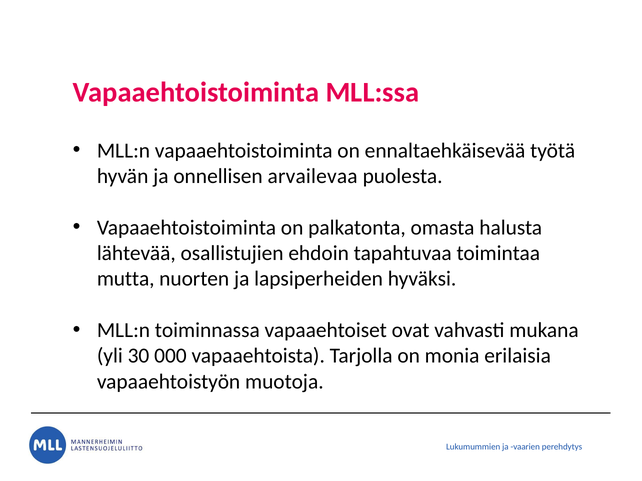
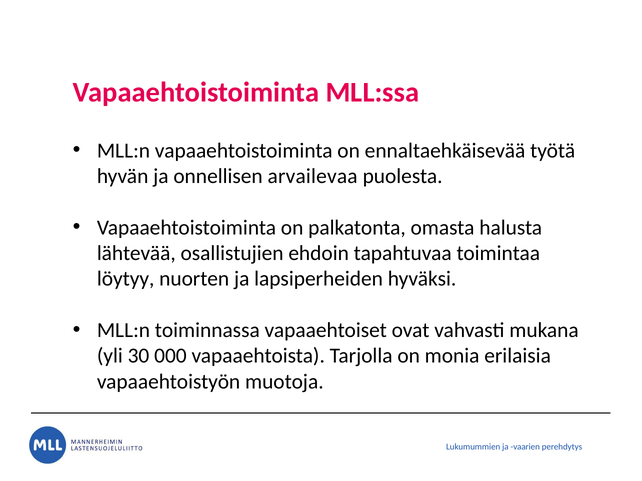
mutta: mutta -> löytyy (126, 279)
